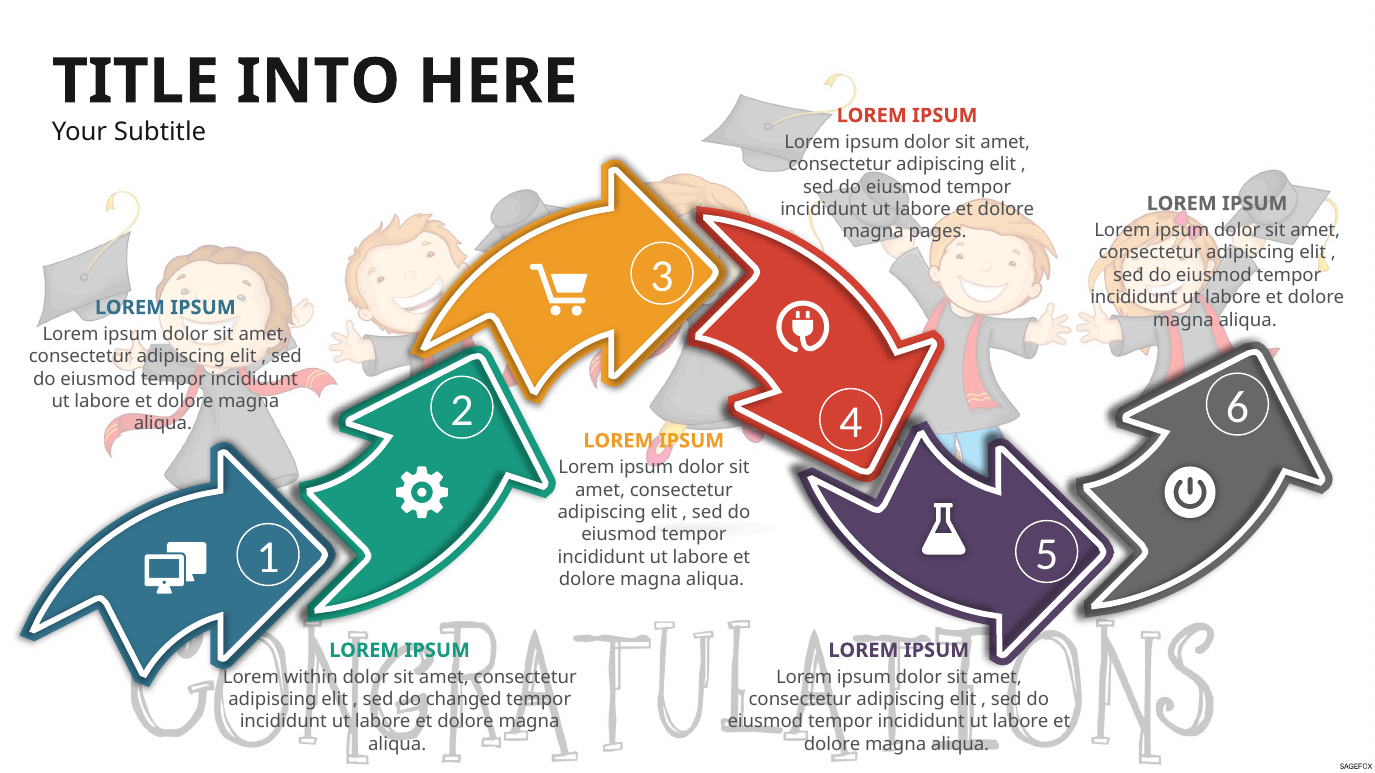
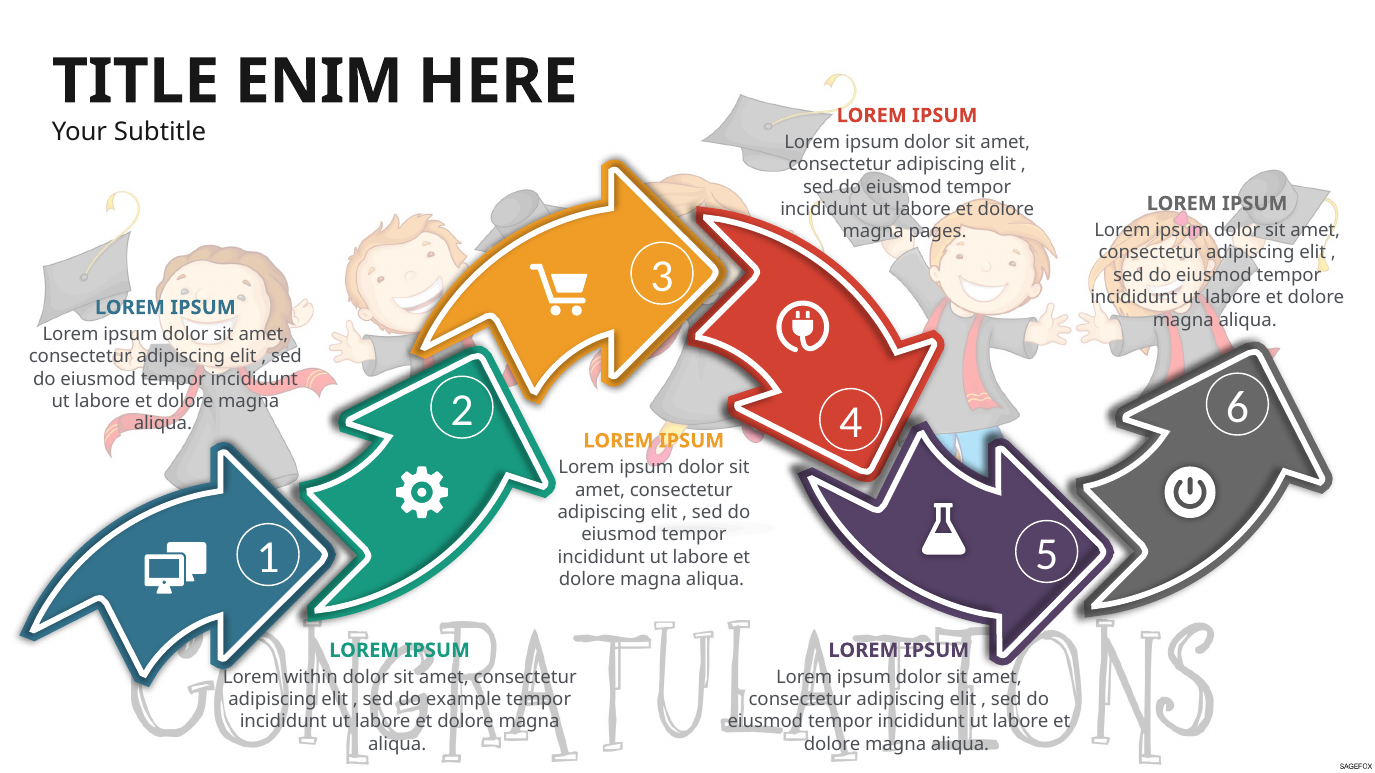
INTO: INTO -> ENIM (319, 82)
changed: changed -> example (464, 700)
